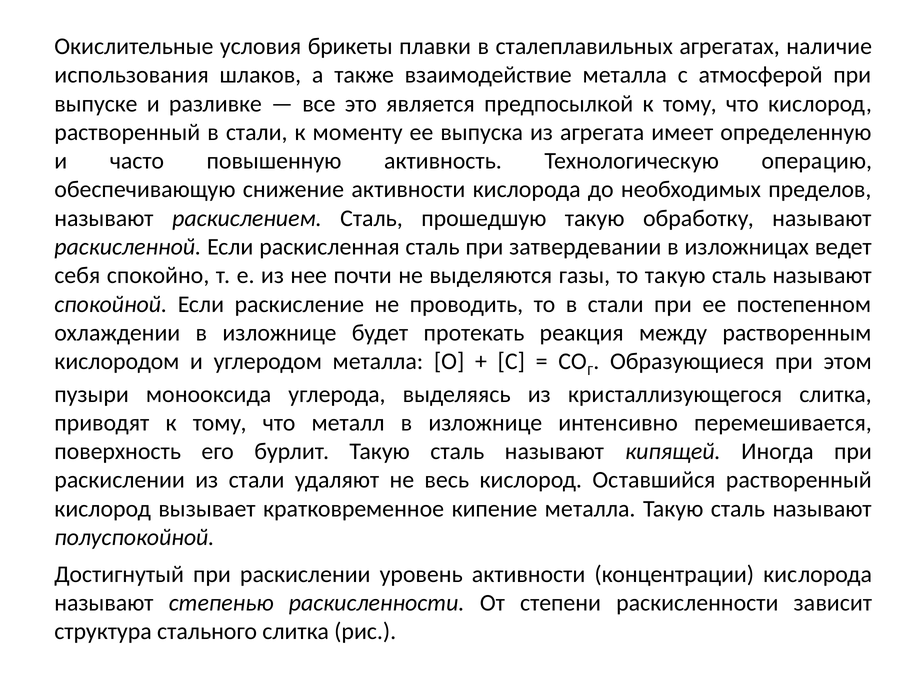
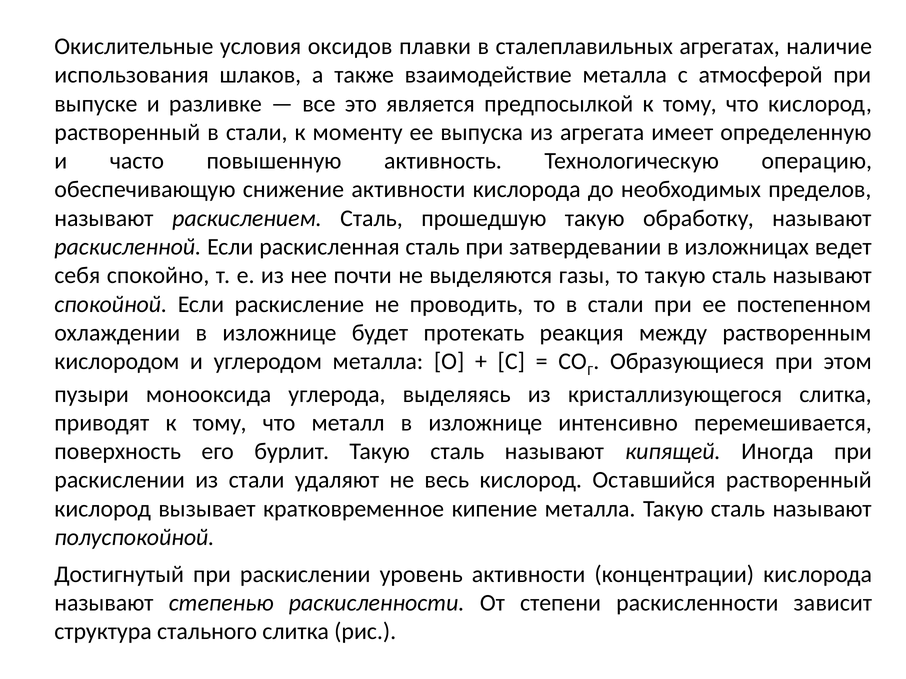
брикеты: брикеты -> оксидов (350, 46)
